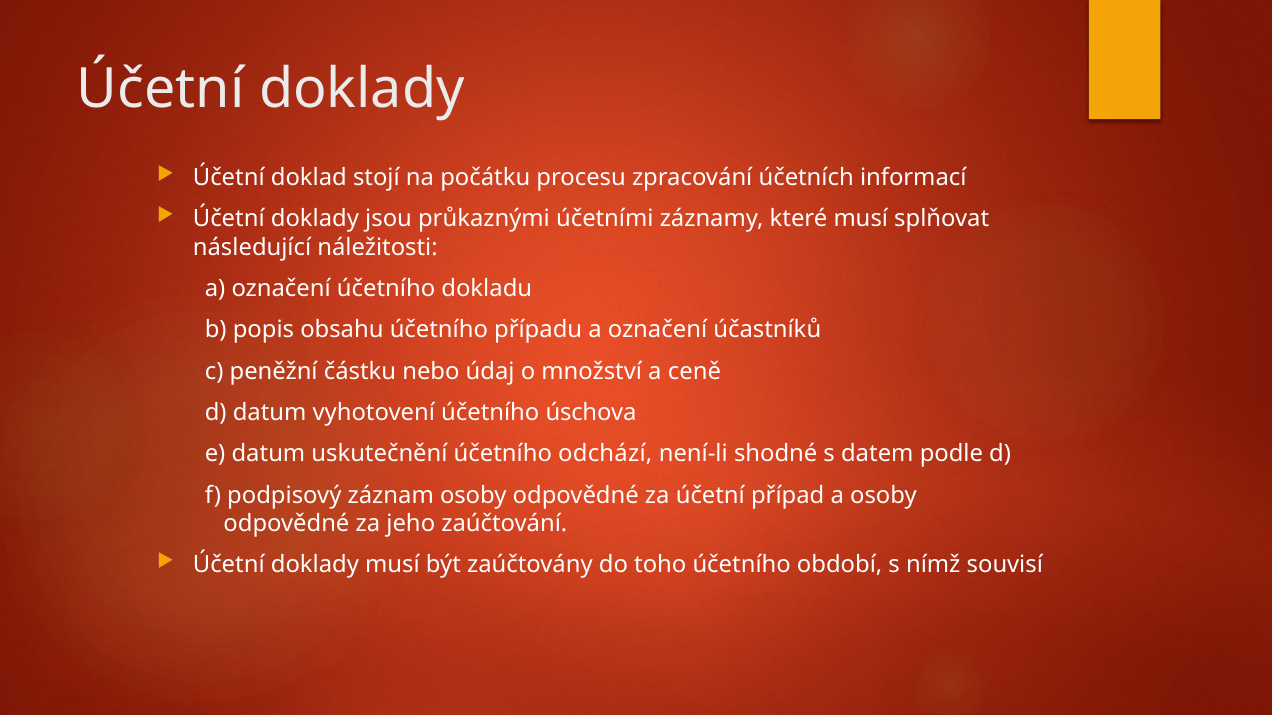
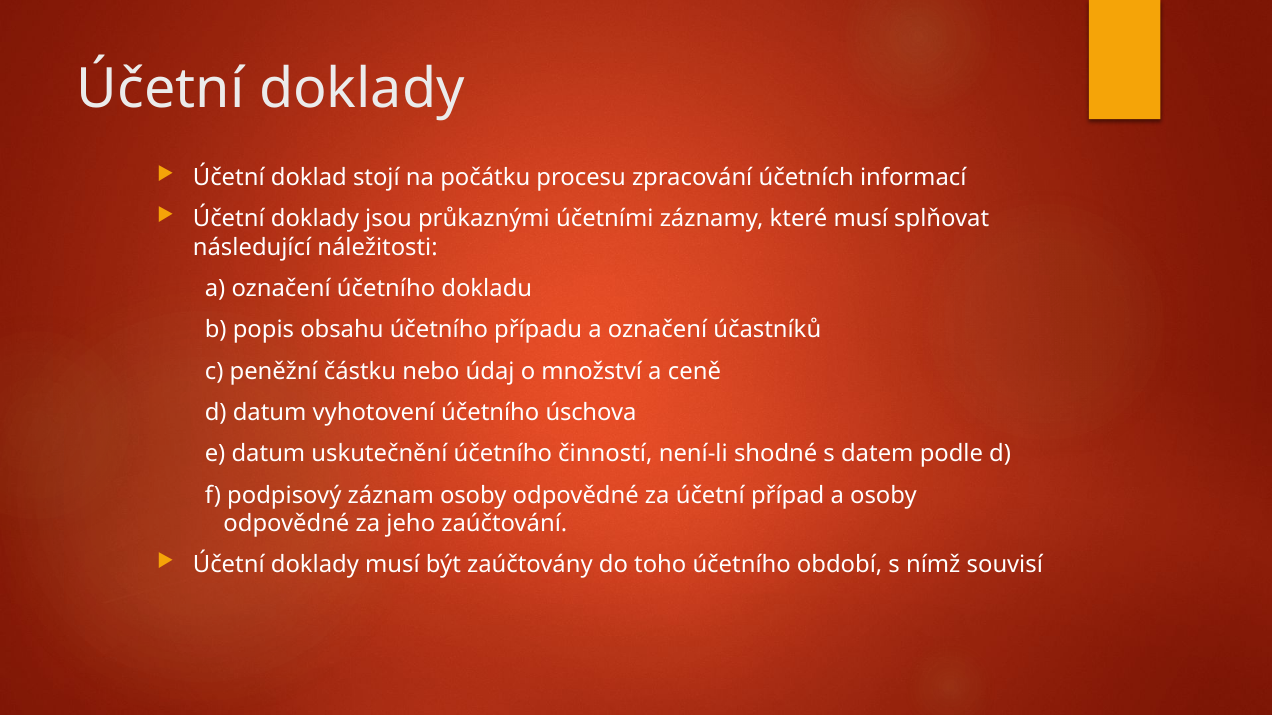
odchází: odchází -> činností (605, 454)
